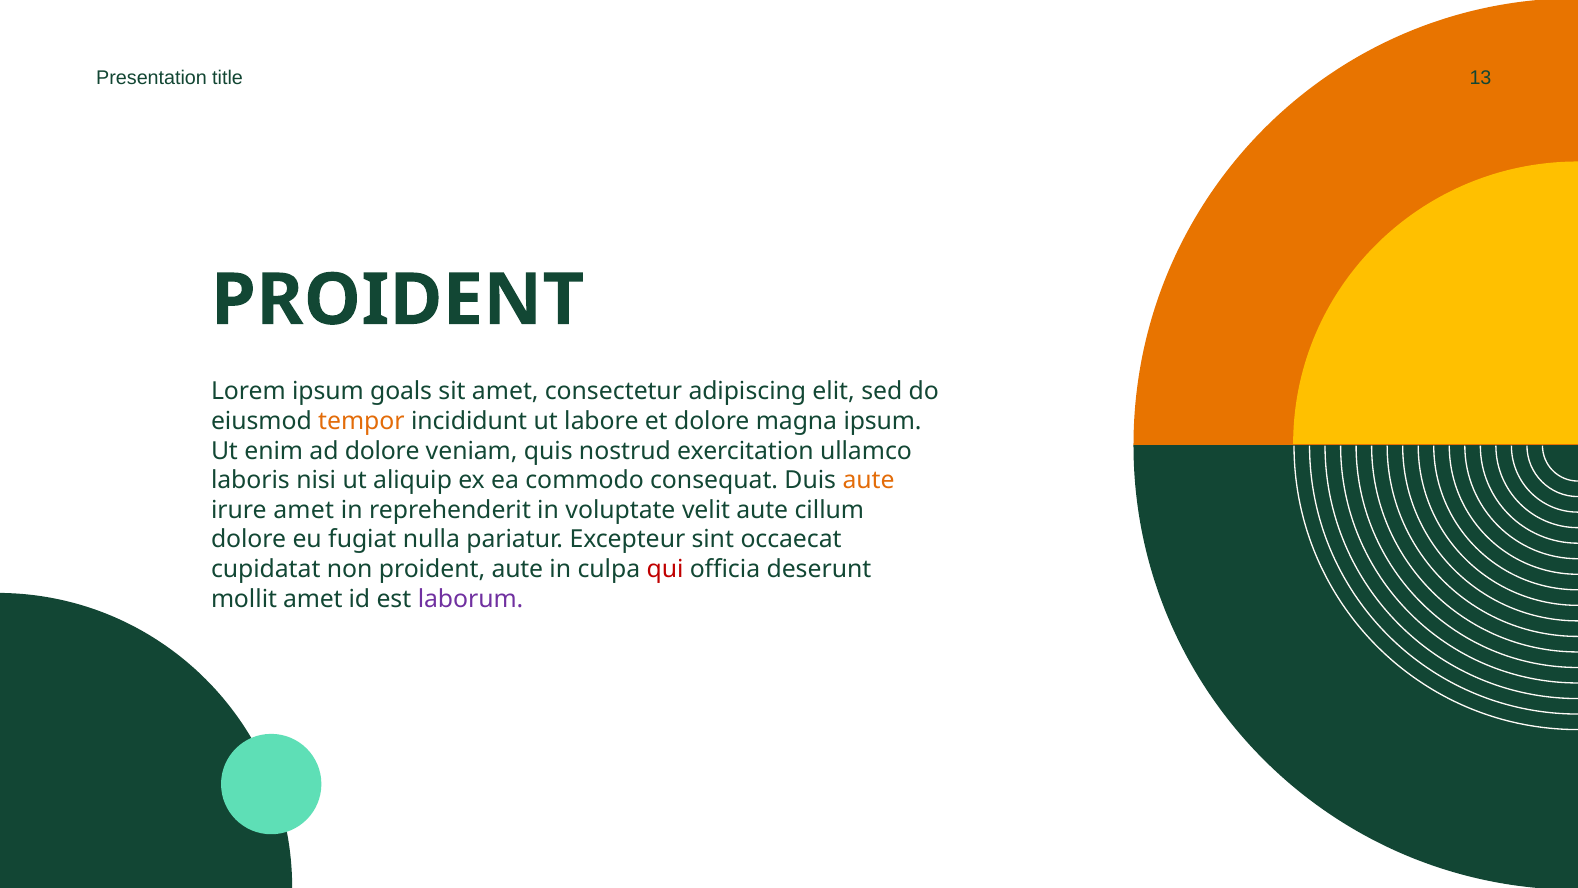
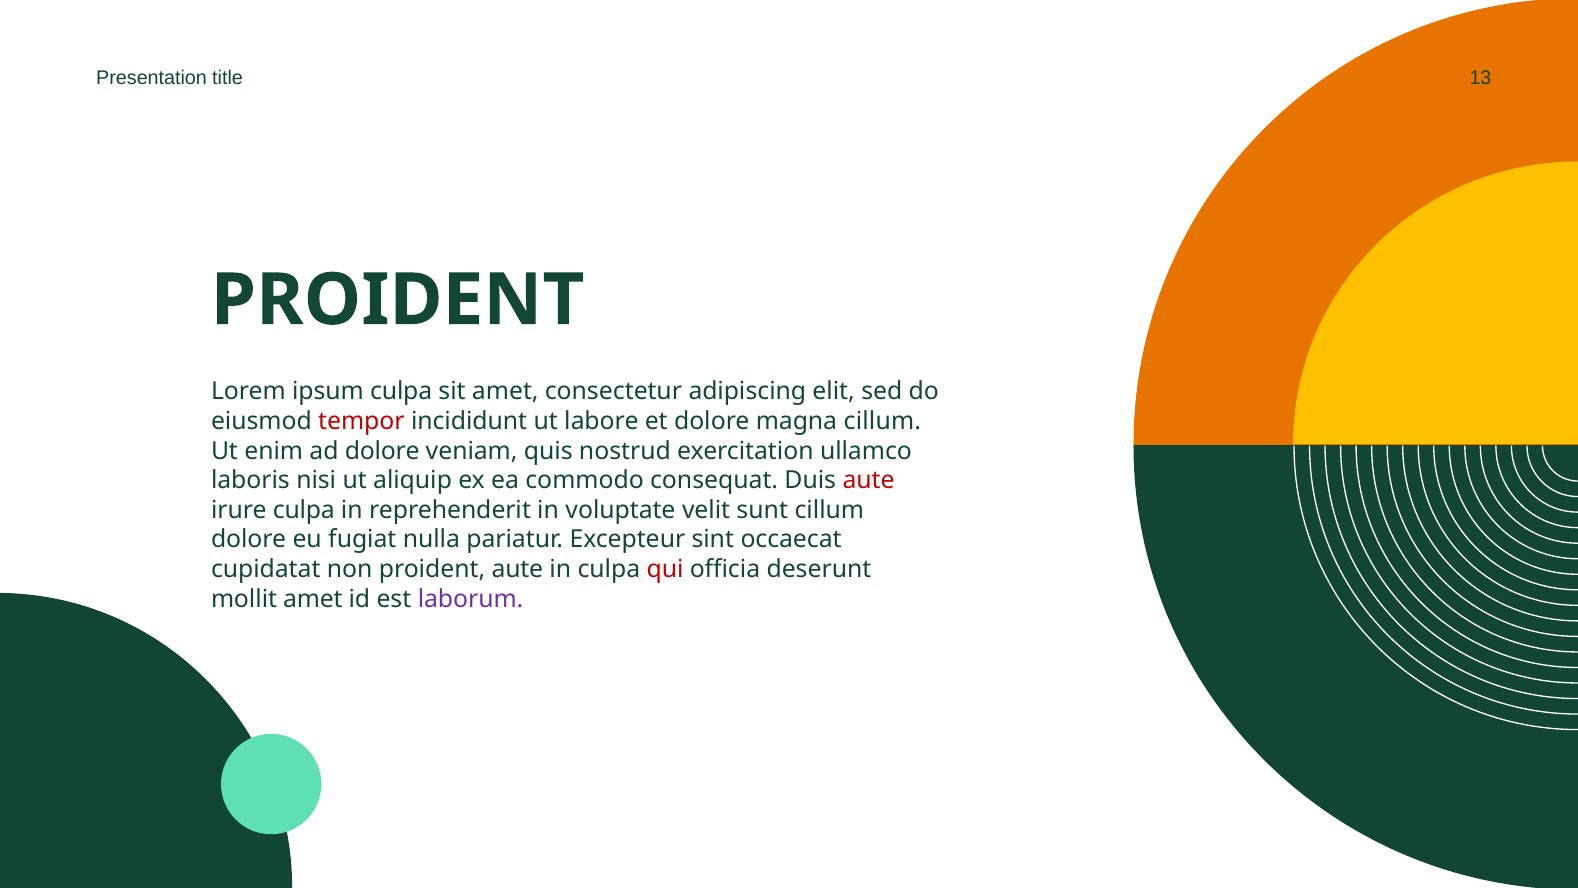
ipsum goals: goals -> culpa (401, 392)
tempor colour: orange -> red (361, 421)
magna ipsum: ipsum -> cillum (882, 421)
aute colour: orange -> red (869, 480)
irure amet: amet -> culpa (304, 510)
velit aute: aute -> sunt (762, 510)
